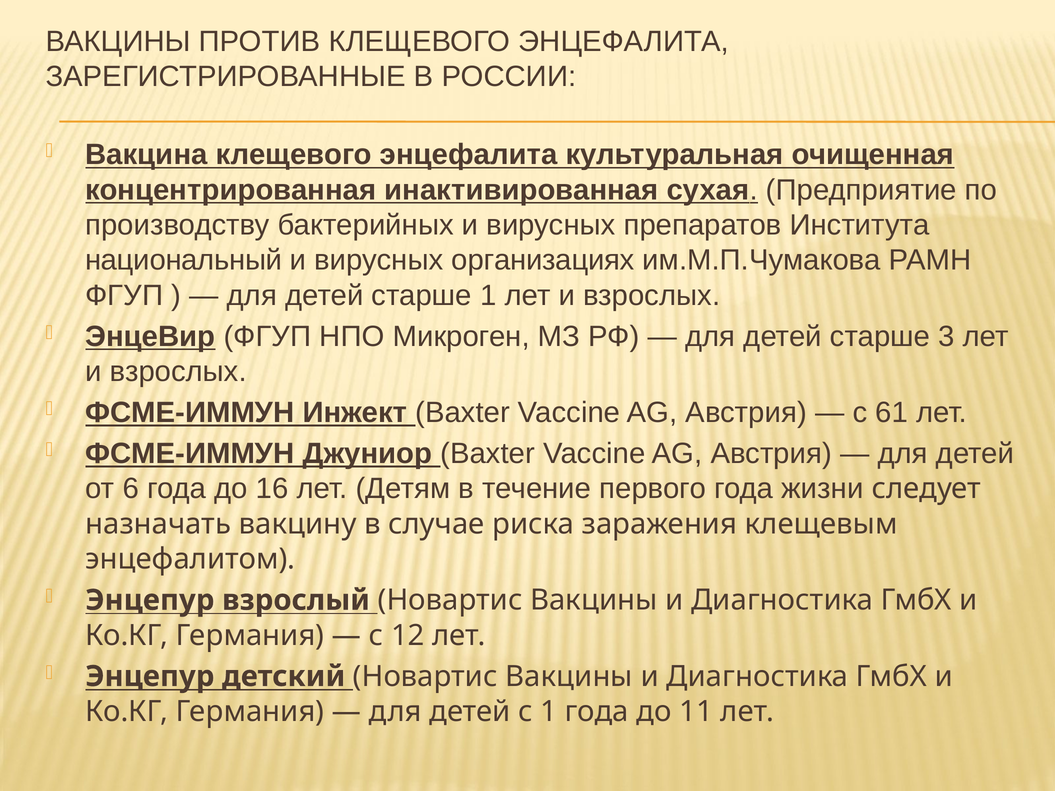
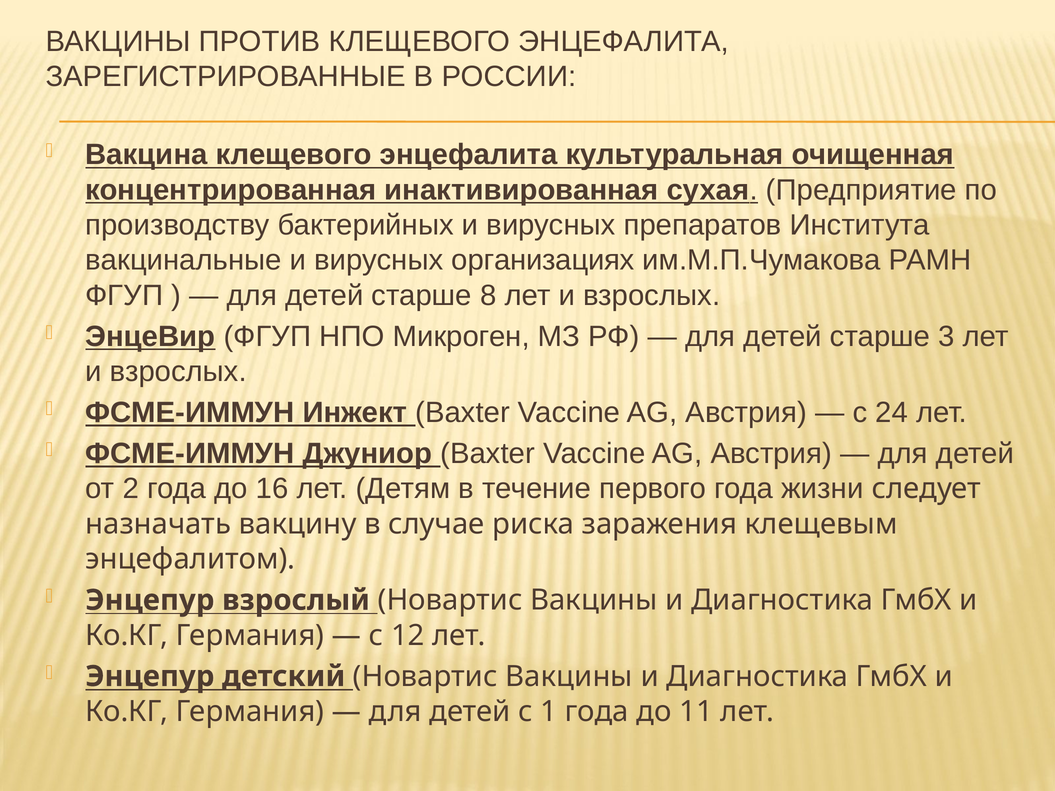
национальный: национальный -> вакцинальные (183, 260)
старше 1: 1 -> 8 (488, 295)
61: 61 -> 24 (892, 413)
6: 6 -> 2 (131, 489)
